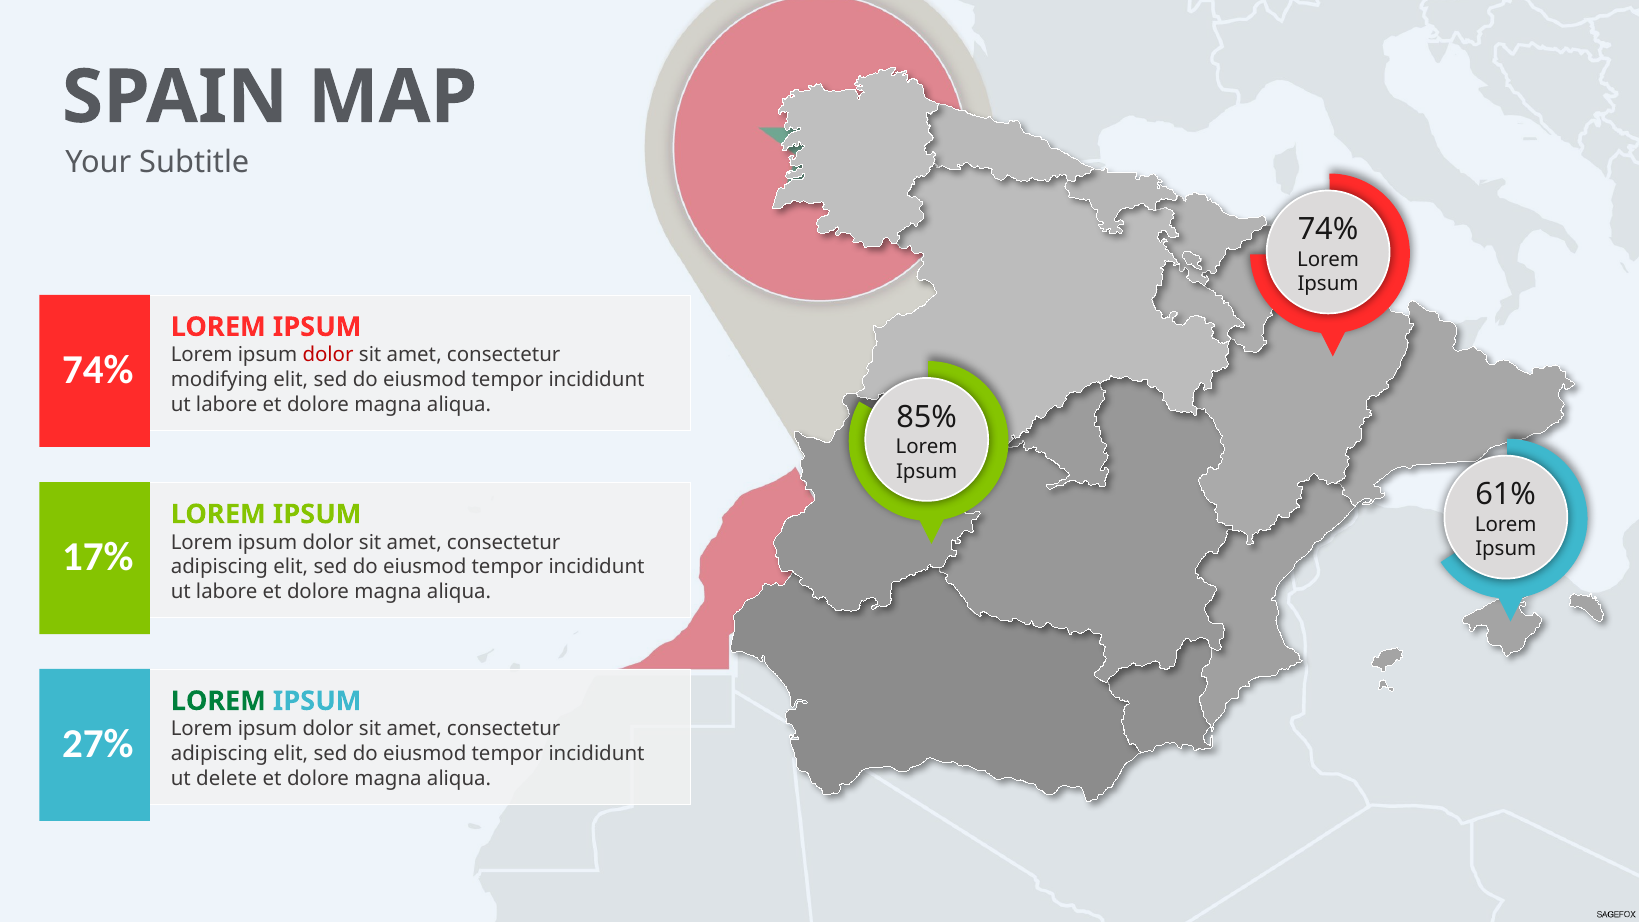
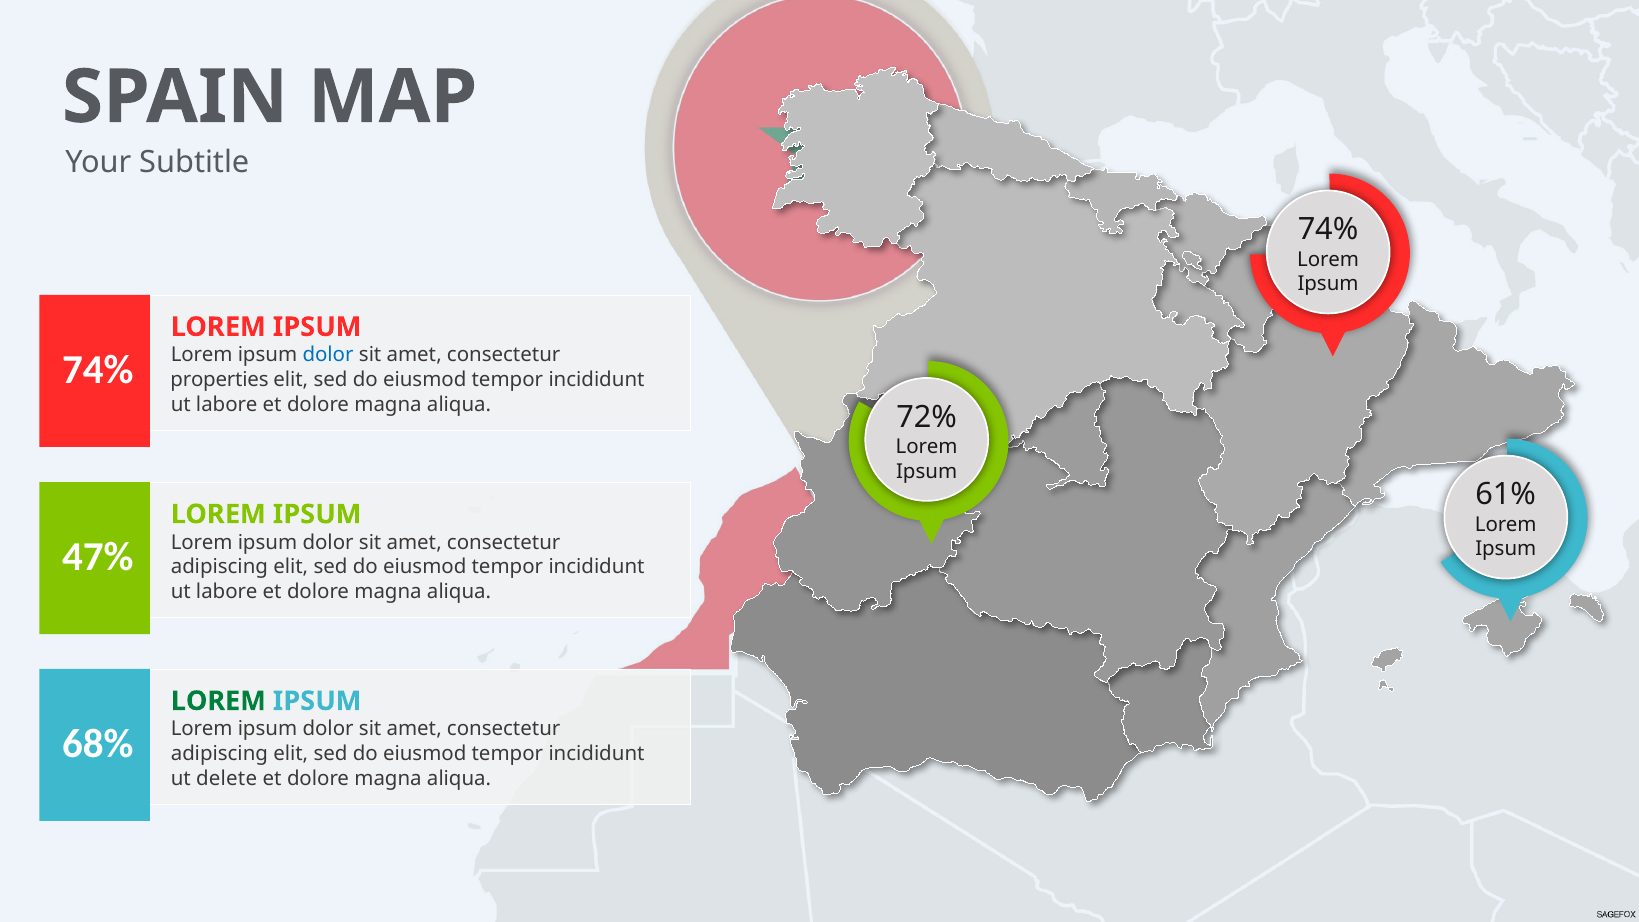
dolor colour: red -> blue (328, 355)
modifying: modifying -> properties (220, 380)
85%: 85% -> 72% (927, 417)
17%: 17% -> 47% (98, 557)
27%: 27% -> 68% (98, 744)
